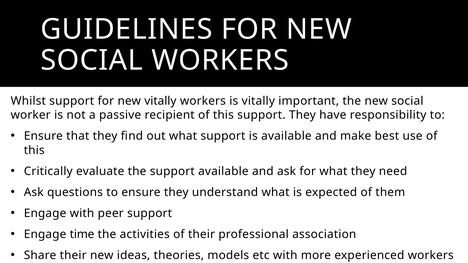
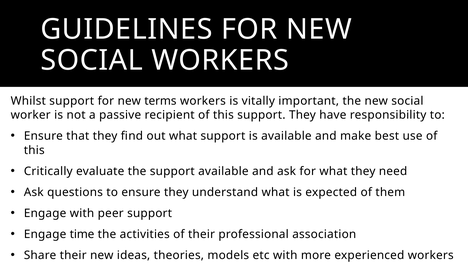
new vitally: vitally -> terms (160, 101)
